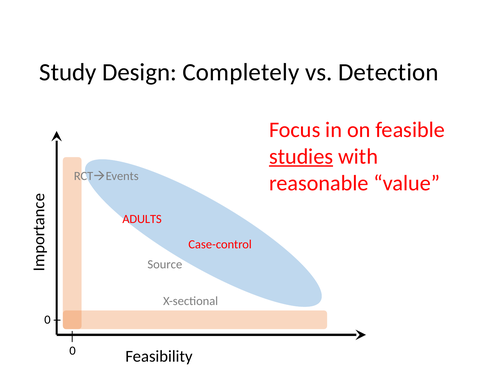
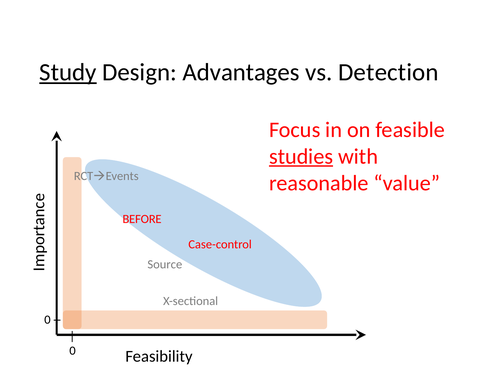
Study underline: none -> present (68, 72)
Completely: Completely -> Advantages (241, 72)
ADULTS: ADULTS -> BEFORE (142, 219)
